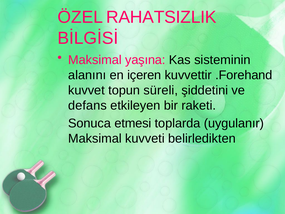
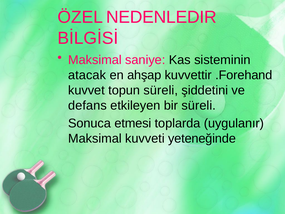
RAHATSIZLIK: RAHATSIZLIK -> NEDENLEDIR (161, 17)
yaşına: yaşına -> saniye (145, 60)
alanını: alanını -> atacak (87, 75)
içeren: içeren -> ahşap (144, 75)
bir raketi: raketi -> süreli (199, 105)
belirledikten: belirledikten -> yeteneğinde (202, 138)
